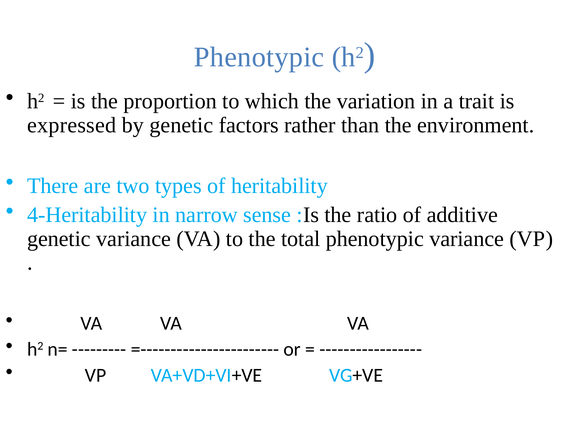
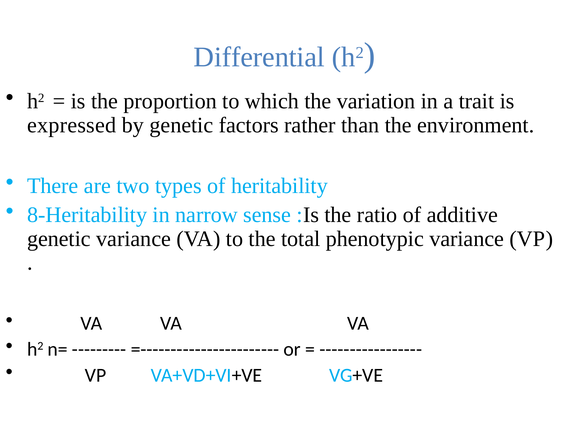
Phenotypic: Phenotypic -> Differential (259, 57)
4-Heritability: 4-Heritability -> 8-Heritability (87, 215)
